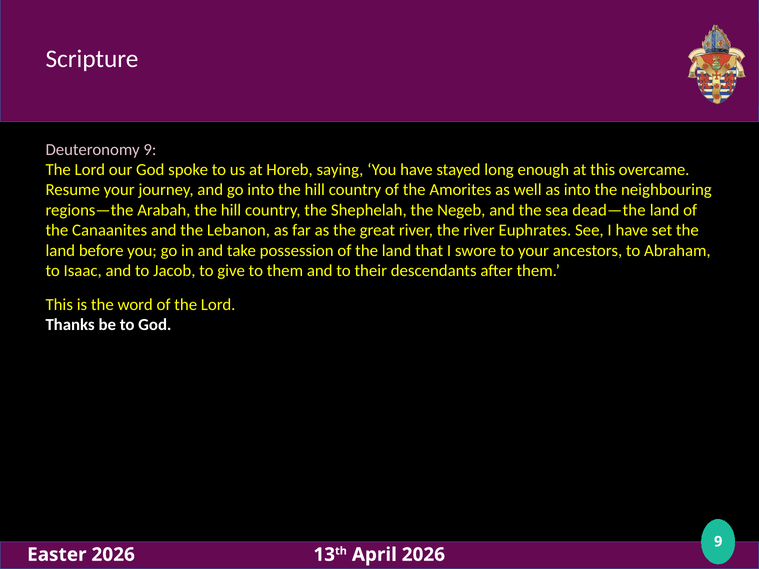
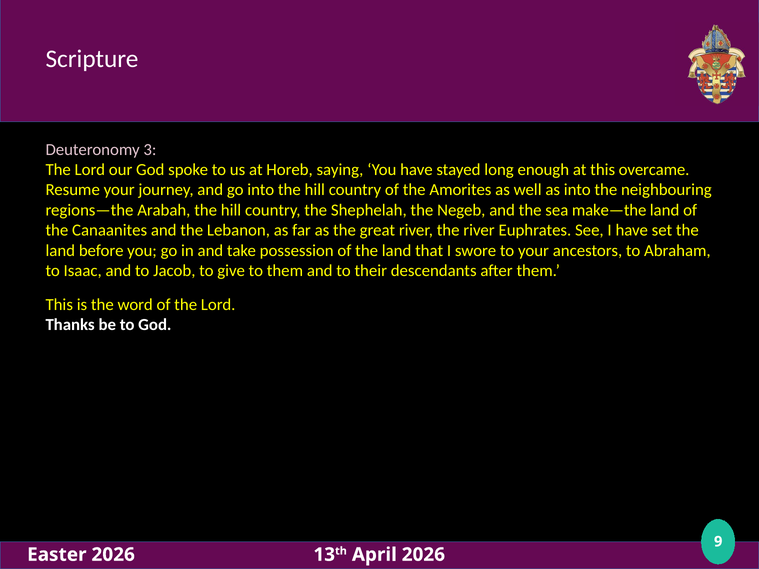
Deuteronomy 9: 9 -> 3 (150, 150)
dead—the: dead—the -> make—the (609, 210)
